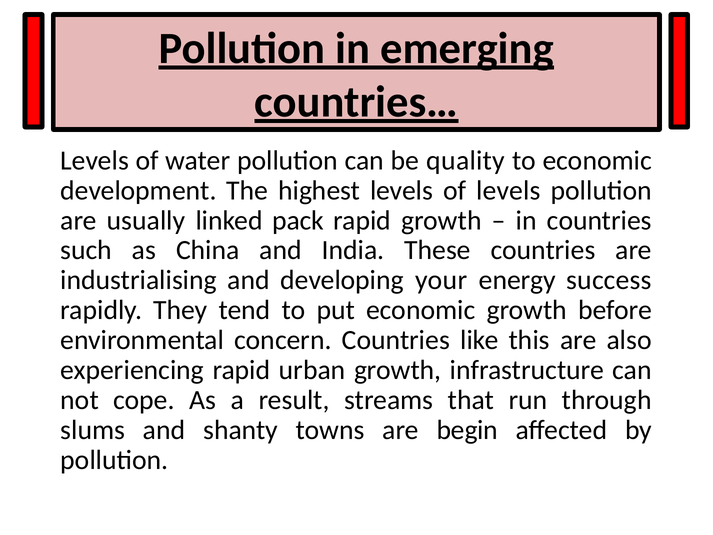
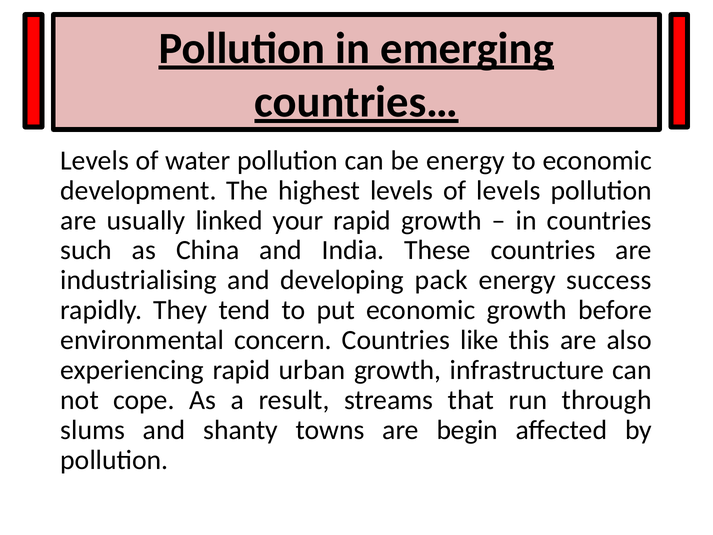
be quality: quality -> energy (466, 160)
pack: pack -> your (298, 220)
your: your -> pack (441, 280)
